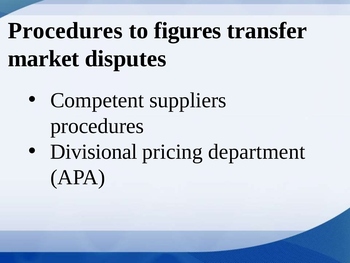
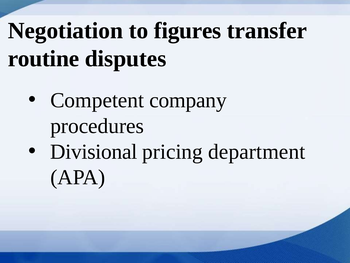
Procedures: Procedures -> Negotiation (65, 31)
market: market -> routine (43, 59)
suppliers: suppliers -> company (188, 100)
